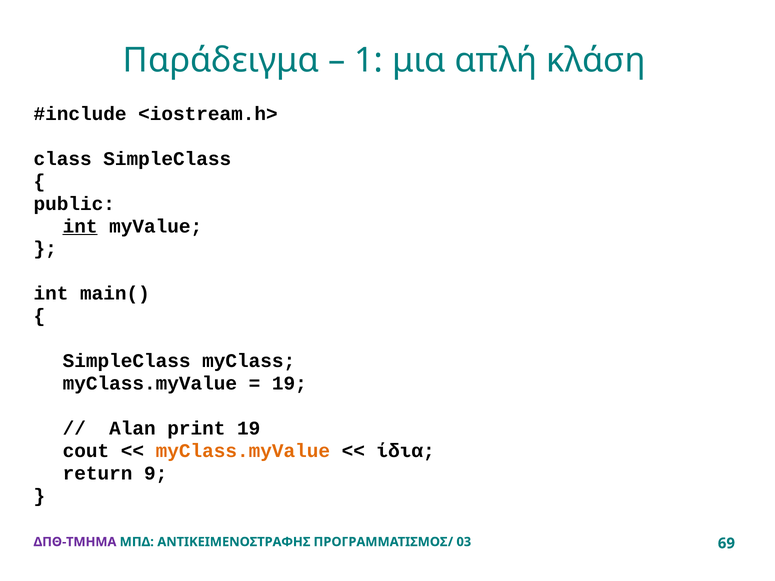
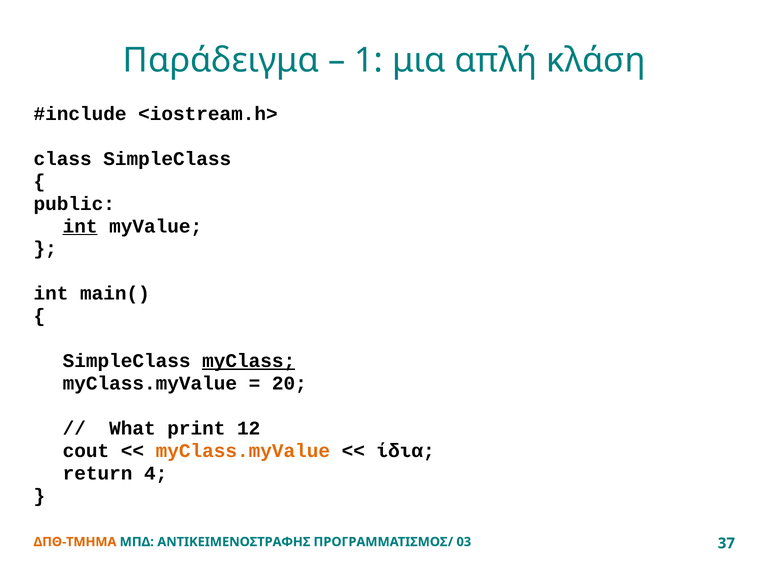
myClass underline: none -> present (249, 361)
19: 19 -> 20 (289, 384)
Alan: Alan -> What (132, 429)
print 19: 19 -> 12 (249, 429)
9: 9 -> 4 (156, 473)
ΔΠΘ-ΤΜΗΜΑ colour: purple -> orange (75, 542)
69: 69 -> 37 (726, 544)
